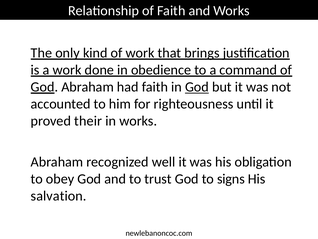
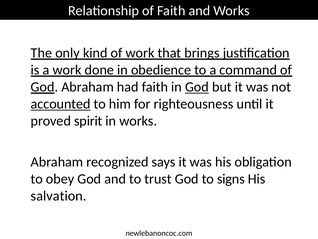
accounted underline: none -> present (61, 104)
their: their -> spirit (88, 121)
well: well -> says (164, 162)
